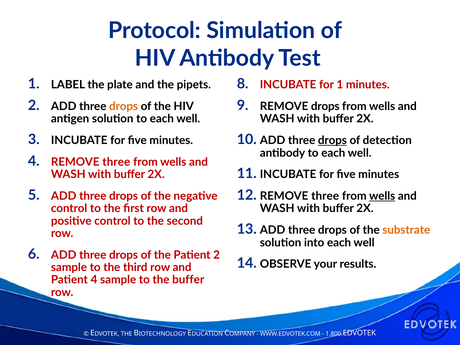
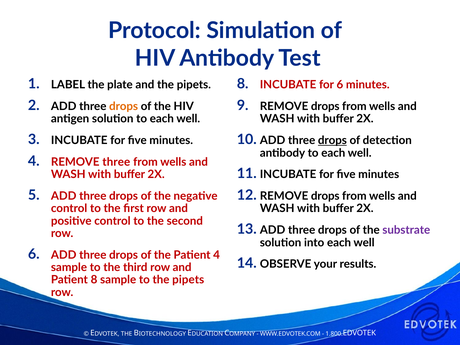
for 1: 1 -> 6 (340, 85)
three: three -> drops (325, 196)
wells underline: present -> none (382, 196)
substrate colour: orange -> purple (406, 230)
Patient 2: 2 -> 4 (217, 255)
Patient 4: 4 -> 8 (94, 280)
to the buffer: buffer -> pipets (188, 280)
